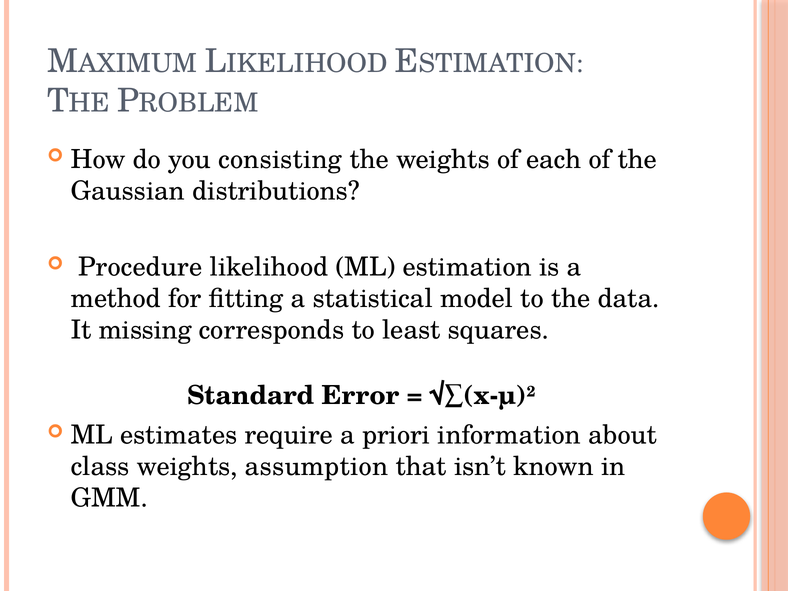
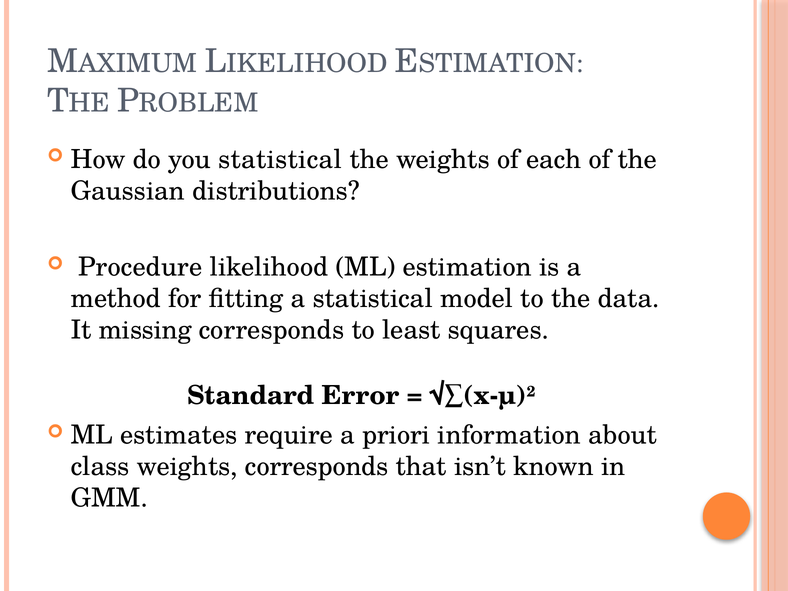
you consisting: consisting -> statistical (280, 159)
weights assumption: assumption -> corresponds (317, 467)
